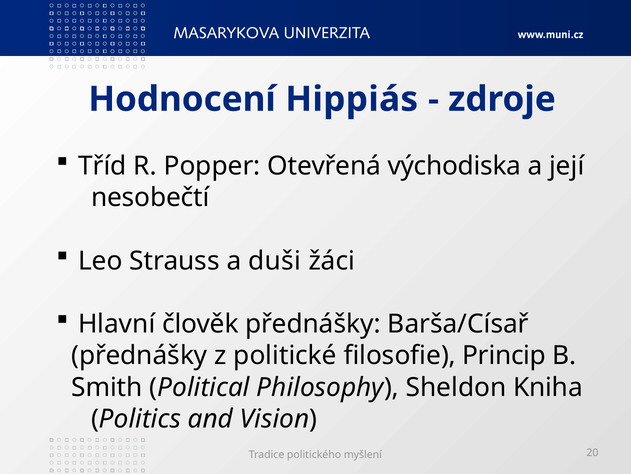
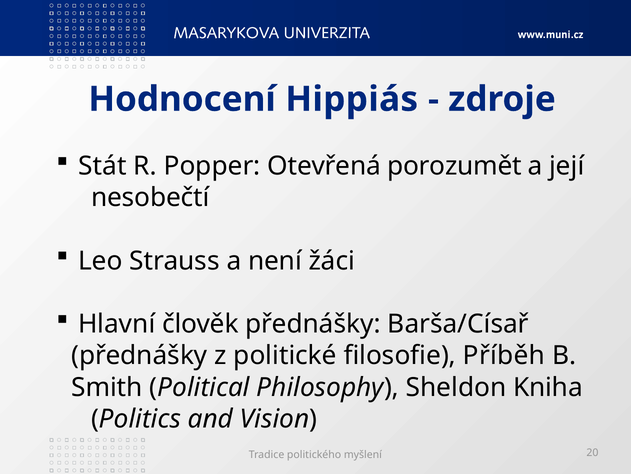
Tříd: Tříd -> Stát (102, 166)
východiska: východiska -> porozumět (454, 166)
duši: duši -> není (275, 261)
Princip: Princip -> Příběh (504, 355)
